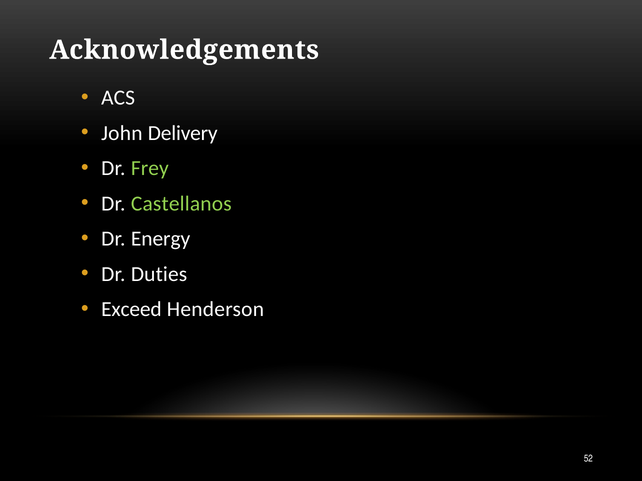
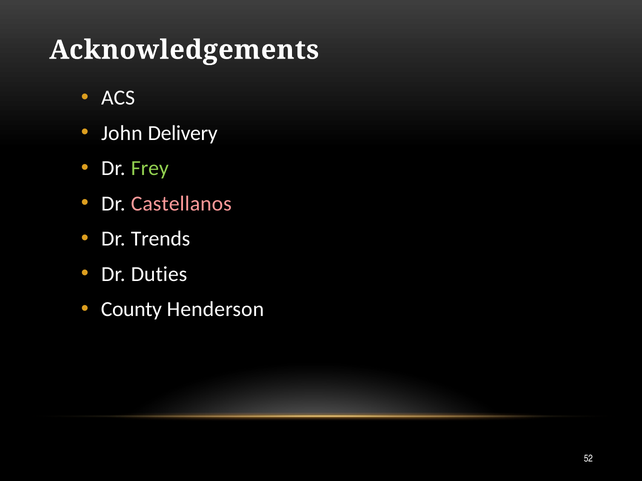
Castellanos colour: light green -> pink (181, 204)
Energy: Energy -> Trends (161, 239)
Exceed: Exceed -> County (131, 310)
